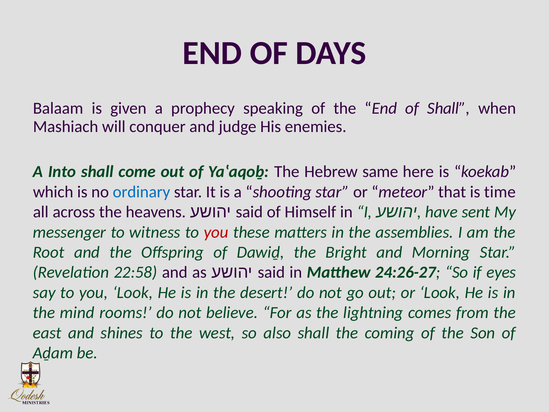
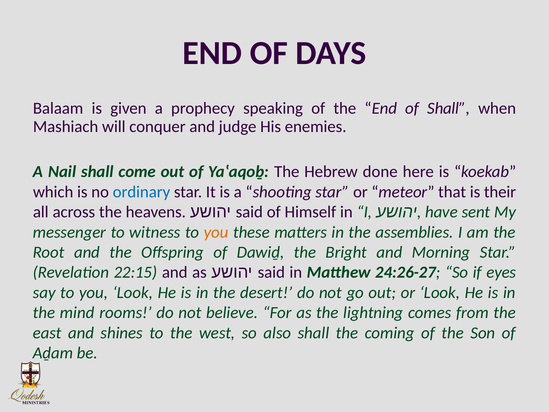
Into: Into -> Nail (62, 172)
same: same -> done (380, 172)
time: time -> their (500, 192)
you colour: red -> orange (216, 232)
22:58: 22:58 -> 22:15 (135, 272)
